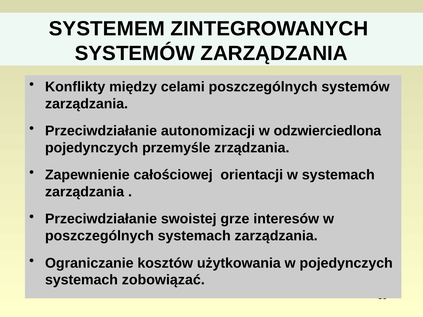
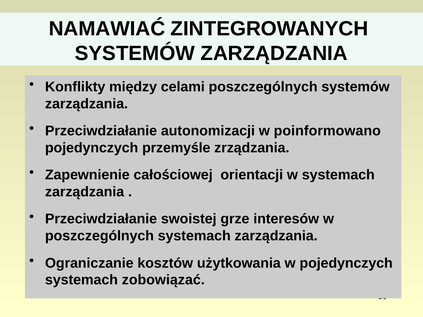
SYSTEMEM: SYSTEMEM -> NAMAWIAĆ (107, 29)
odzwierciedlona: odzwierciedlona -> poinformowano (327, 131)
